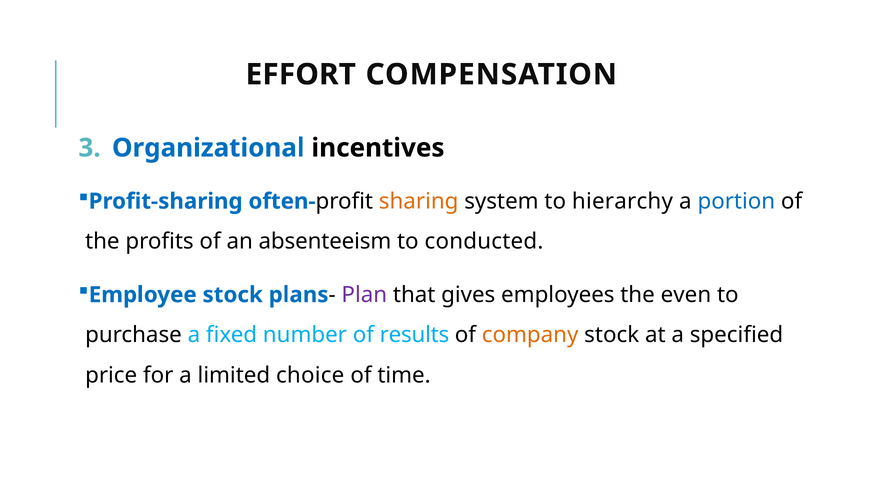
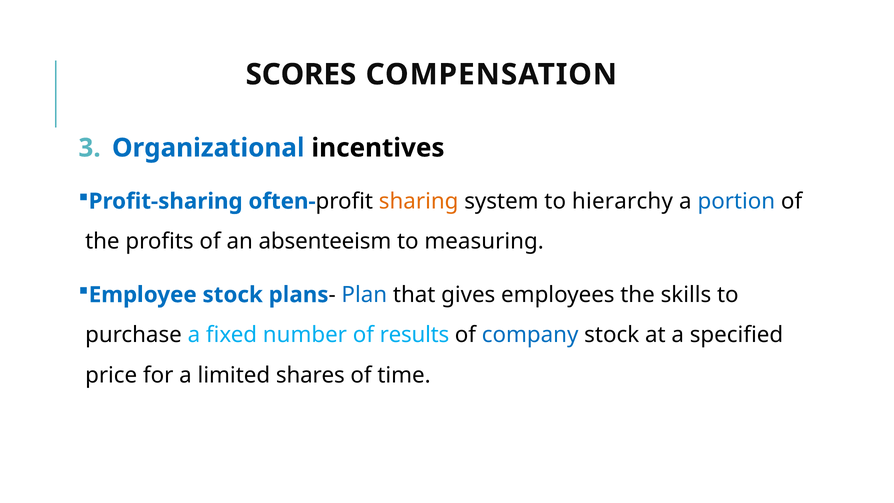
EFFORT: EFFORT -> SCORES (301, 75)
conducted: conducted -> measuring (484, 241)
Plan colour: purple -> blue (364, 295)
even: even -> skills (686, 295)
company colour: orange -> blue (530, 335)
choice: choice -> shares (310, 375)
